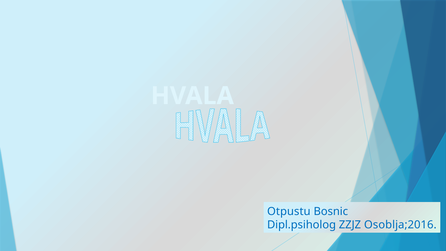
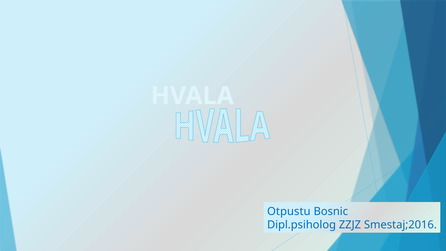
Osoblja;2016: Osoblja;2016 -> Smestaj;2016 (400, 225)
